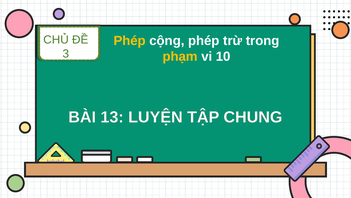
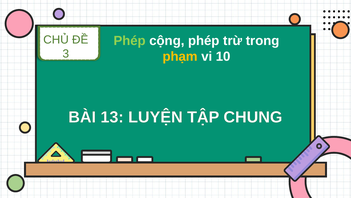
Phép colour: yellow -> light green (130, 41)
